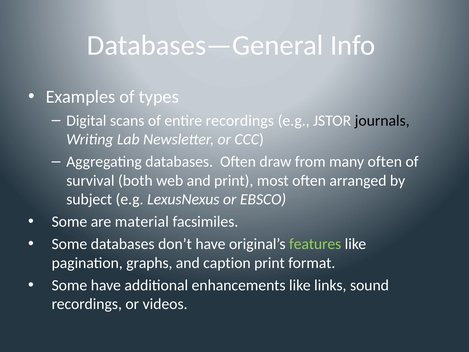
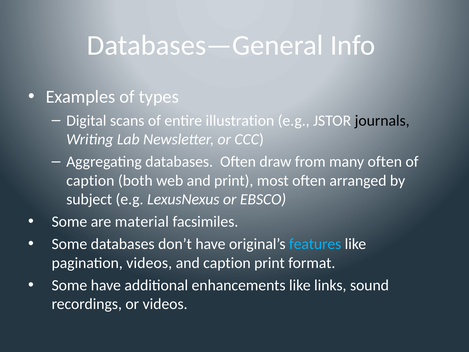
entire recordings: recordings -> illustration (240, 120)
survival: survival -> caption (90, 180)
features colour: light green -> light blue (315, 244)
pagination graphs: graphs -> videos (149, 263)
